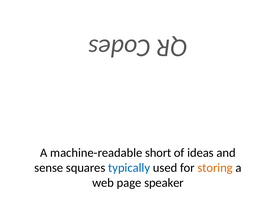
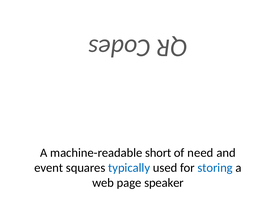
ideas: ideas -> need (200, 153)
sense: sense -> event (49, 168)
storing colour: orange -> blue (215, 168)
